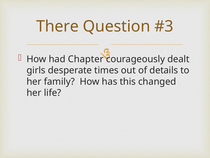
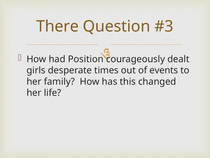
Chapter: Chapter -> Position (86, 59)
details: details -> events (164, 70)
